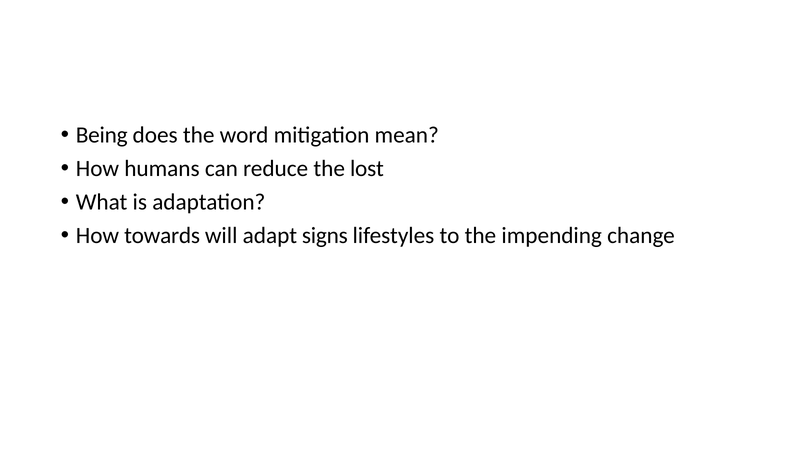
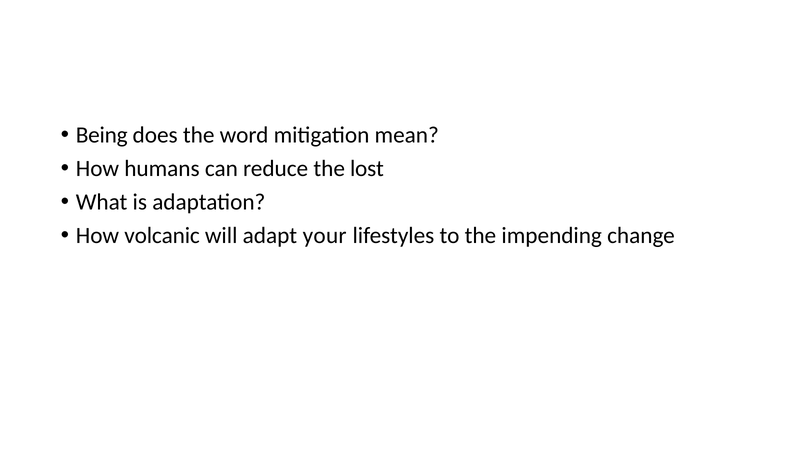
towards: towards -> volcanic (162, 235)
signs: signs -> your (325, 235)
